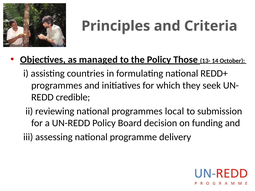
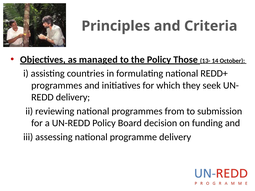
credible: credible -> delivery (73, 97)
local: local -> from (175, 111)
